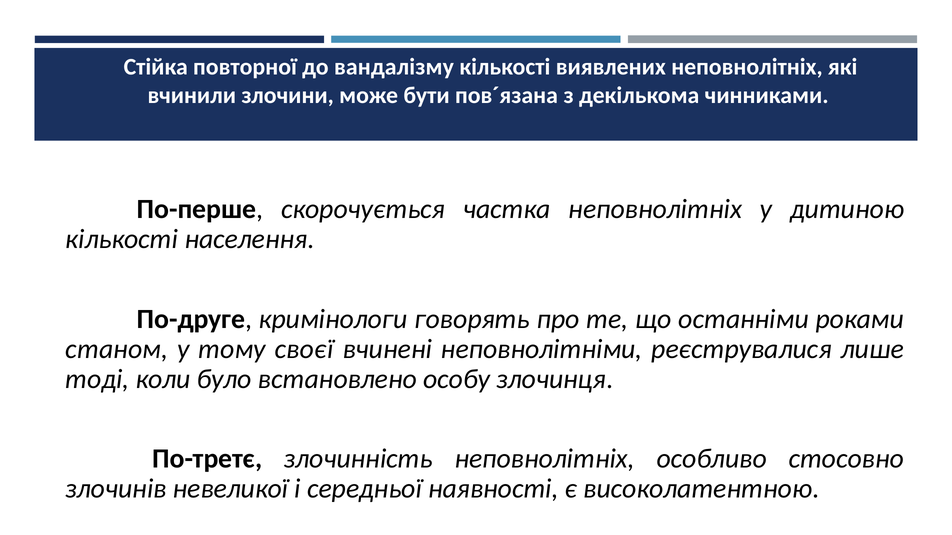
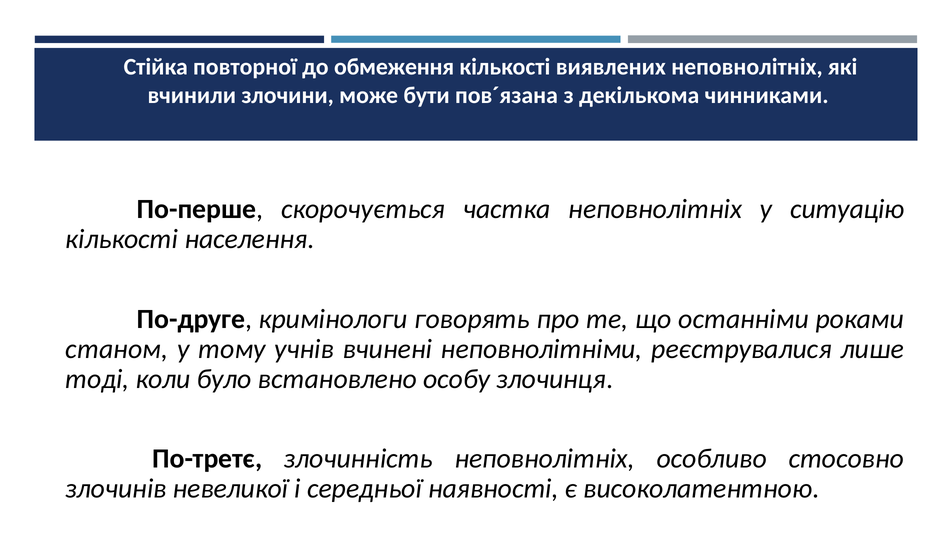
вандалізму: вандалізму -> обмеження (394, 67)
дитиною: дитиною -> ситуацію (847, 209)
своєї: своєї -> учнів (304, 349)
